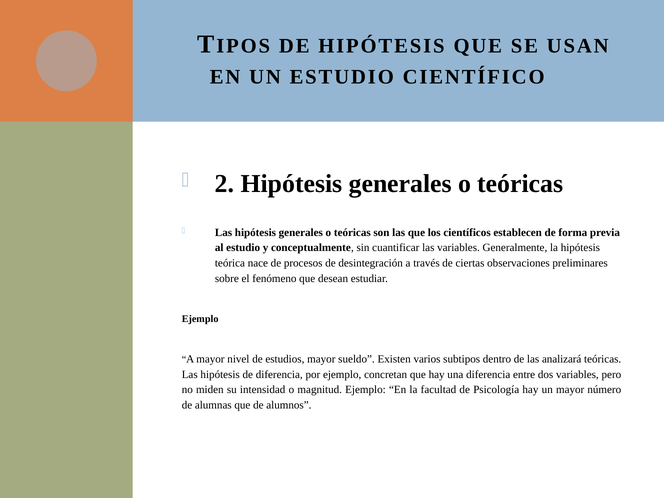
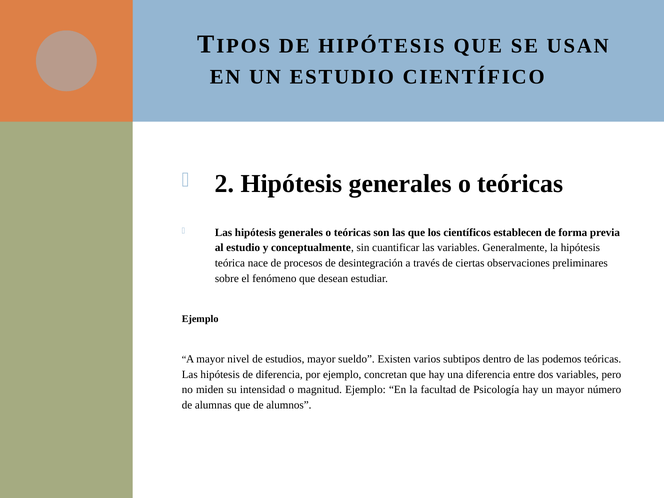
analizará: analizará -> podemos (562, 359)
